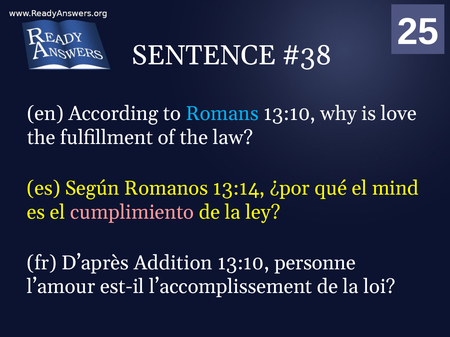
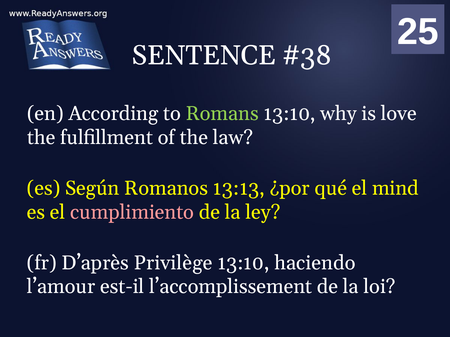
Romans colour: light blue -> light green (222, 114)
13:14: 13:14 -> 13:13 (239, 188)
Addition: Addition -> Privilège (173, 263)
personne: personne -> haciendo (315, 263)
